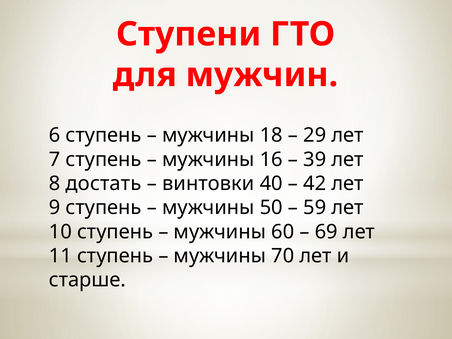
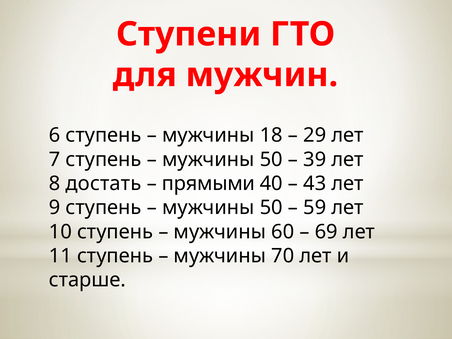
16: 16 -> 50 (271, 159)
винтовки: винтовки -> прямыми (208, 184)
42: 42 -> 43 (315, 184)
